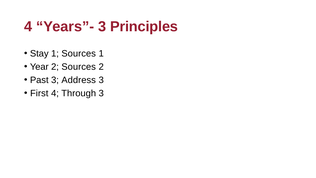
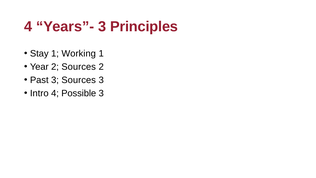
1 Sources: Sources -> Working (79, 53)
3 Address: Address -> Sources (79, 80)
First: First -> Intro (39, 93)
Through: Through -> Possible (79, 93)
